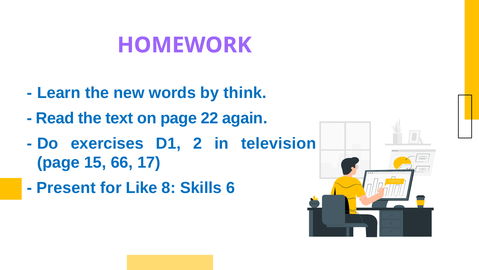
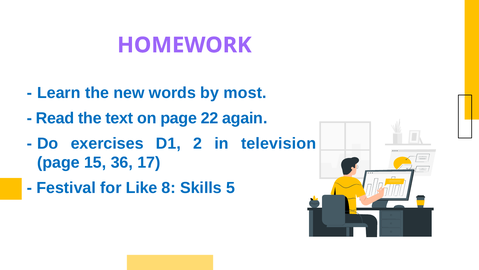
think: think -> most (245, 93)
66: 66 -> 36 (122, 162)
Present: Present -> Festival (66, 187)
6: 6 -> 5 (231, 187)
